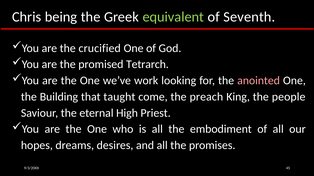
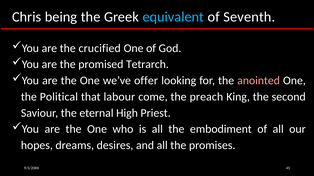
equivalent colour: light green -> light blue (173, 17)
work: work -> offer (146, 81)
Building: Building -> Political (59, 97)
taught: taught -> labour (119, 97)
people: people -> second (289, 97)
